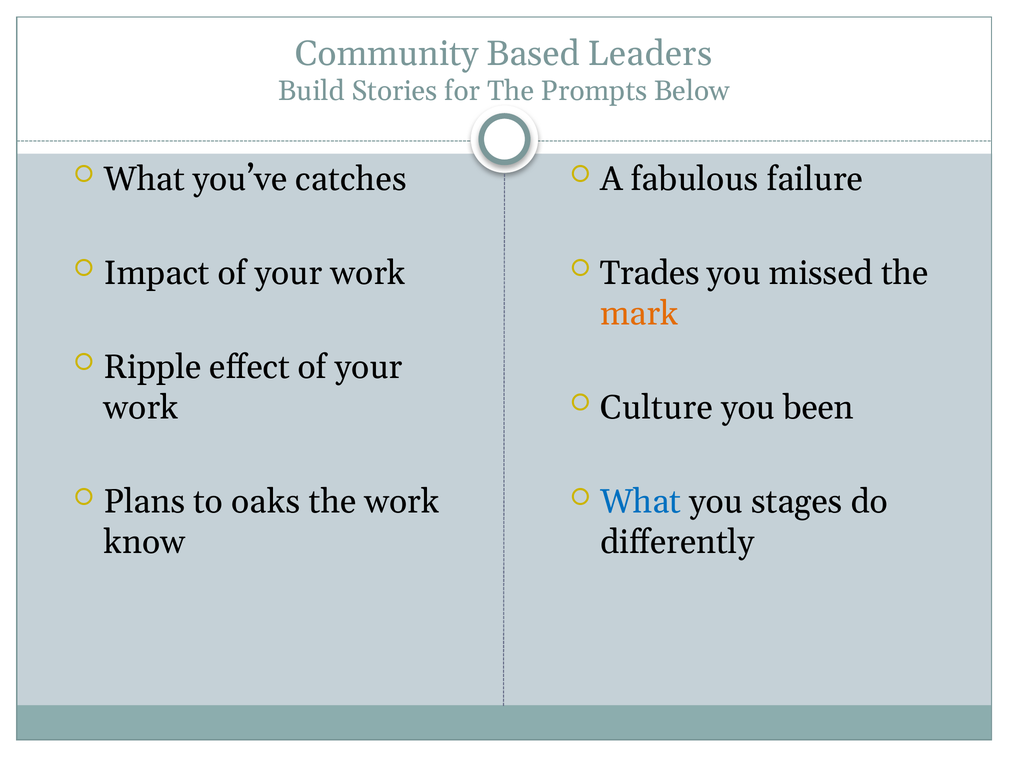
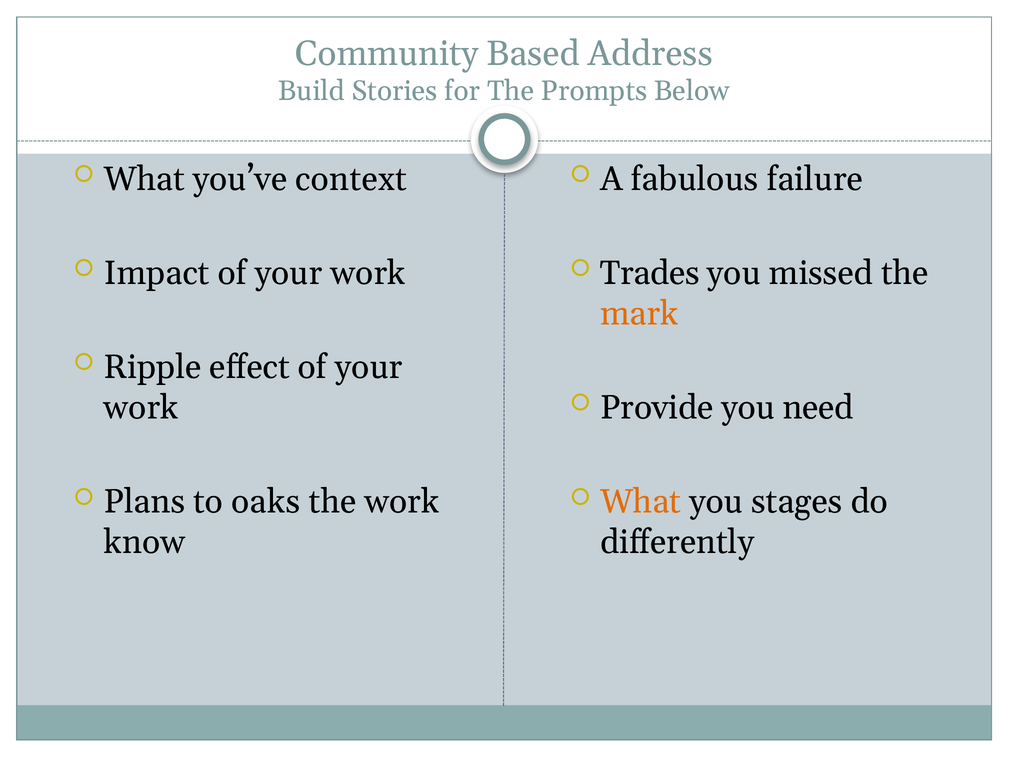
Leaders: Leaders -> Address (650, 54)
catches: catches -> context (351, 179)
Culture: Culture -> Provide (657, 408)
been: been -> need (818, 408)
What colour: blue -> orange (641, 502)
